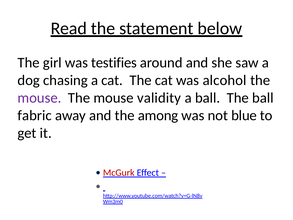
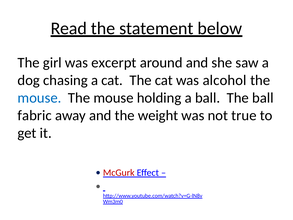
testifies: testifies -> excerpt (114, 63)
mouse colour: purple -> blue (39, 98)
validity: validity -> holding (159, 98)
among: among -> weight (158, 115)
blue: blue -> true (244, 115)
